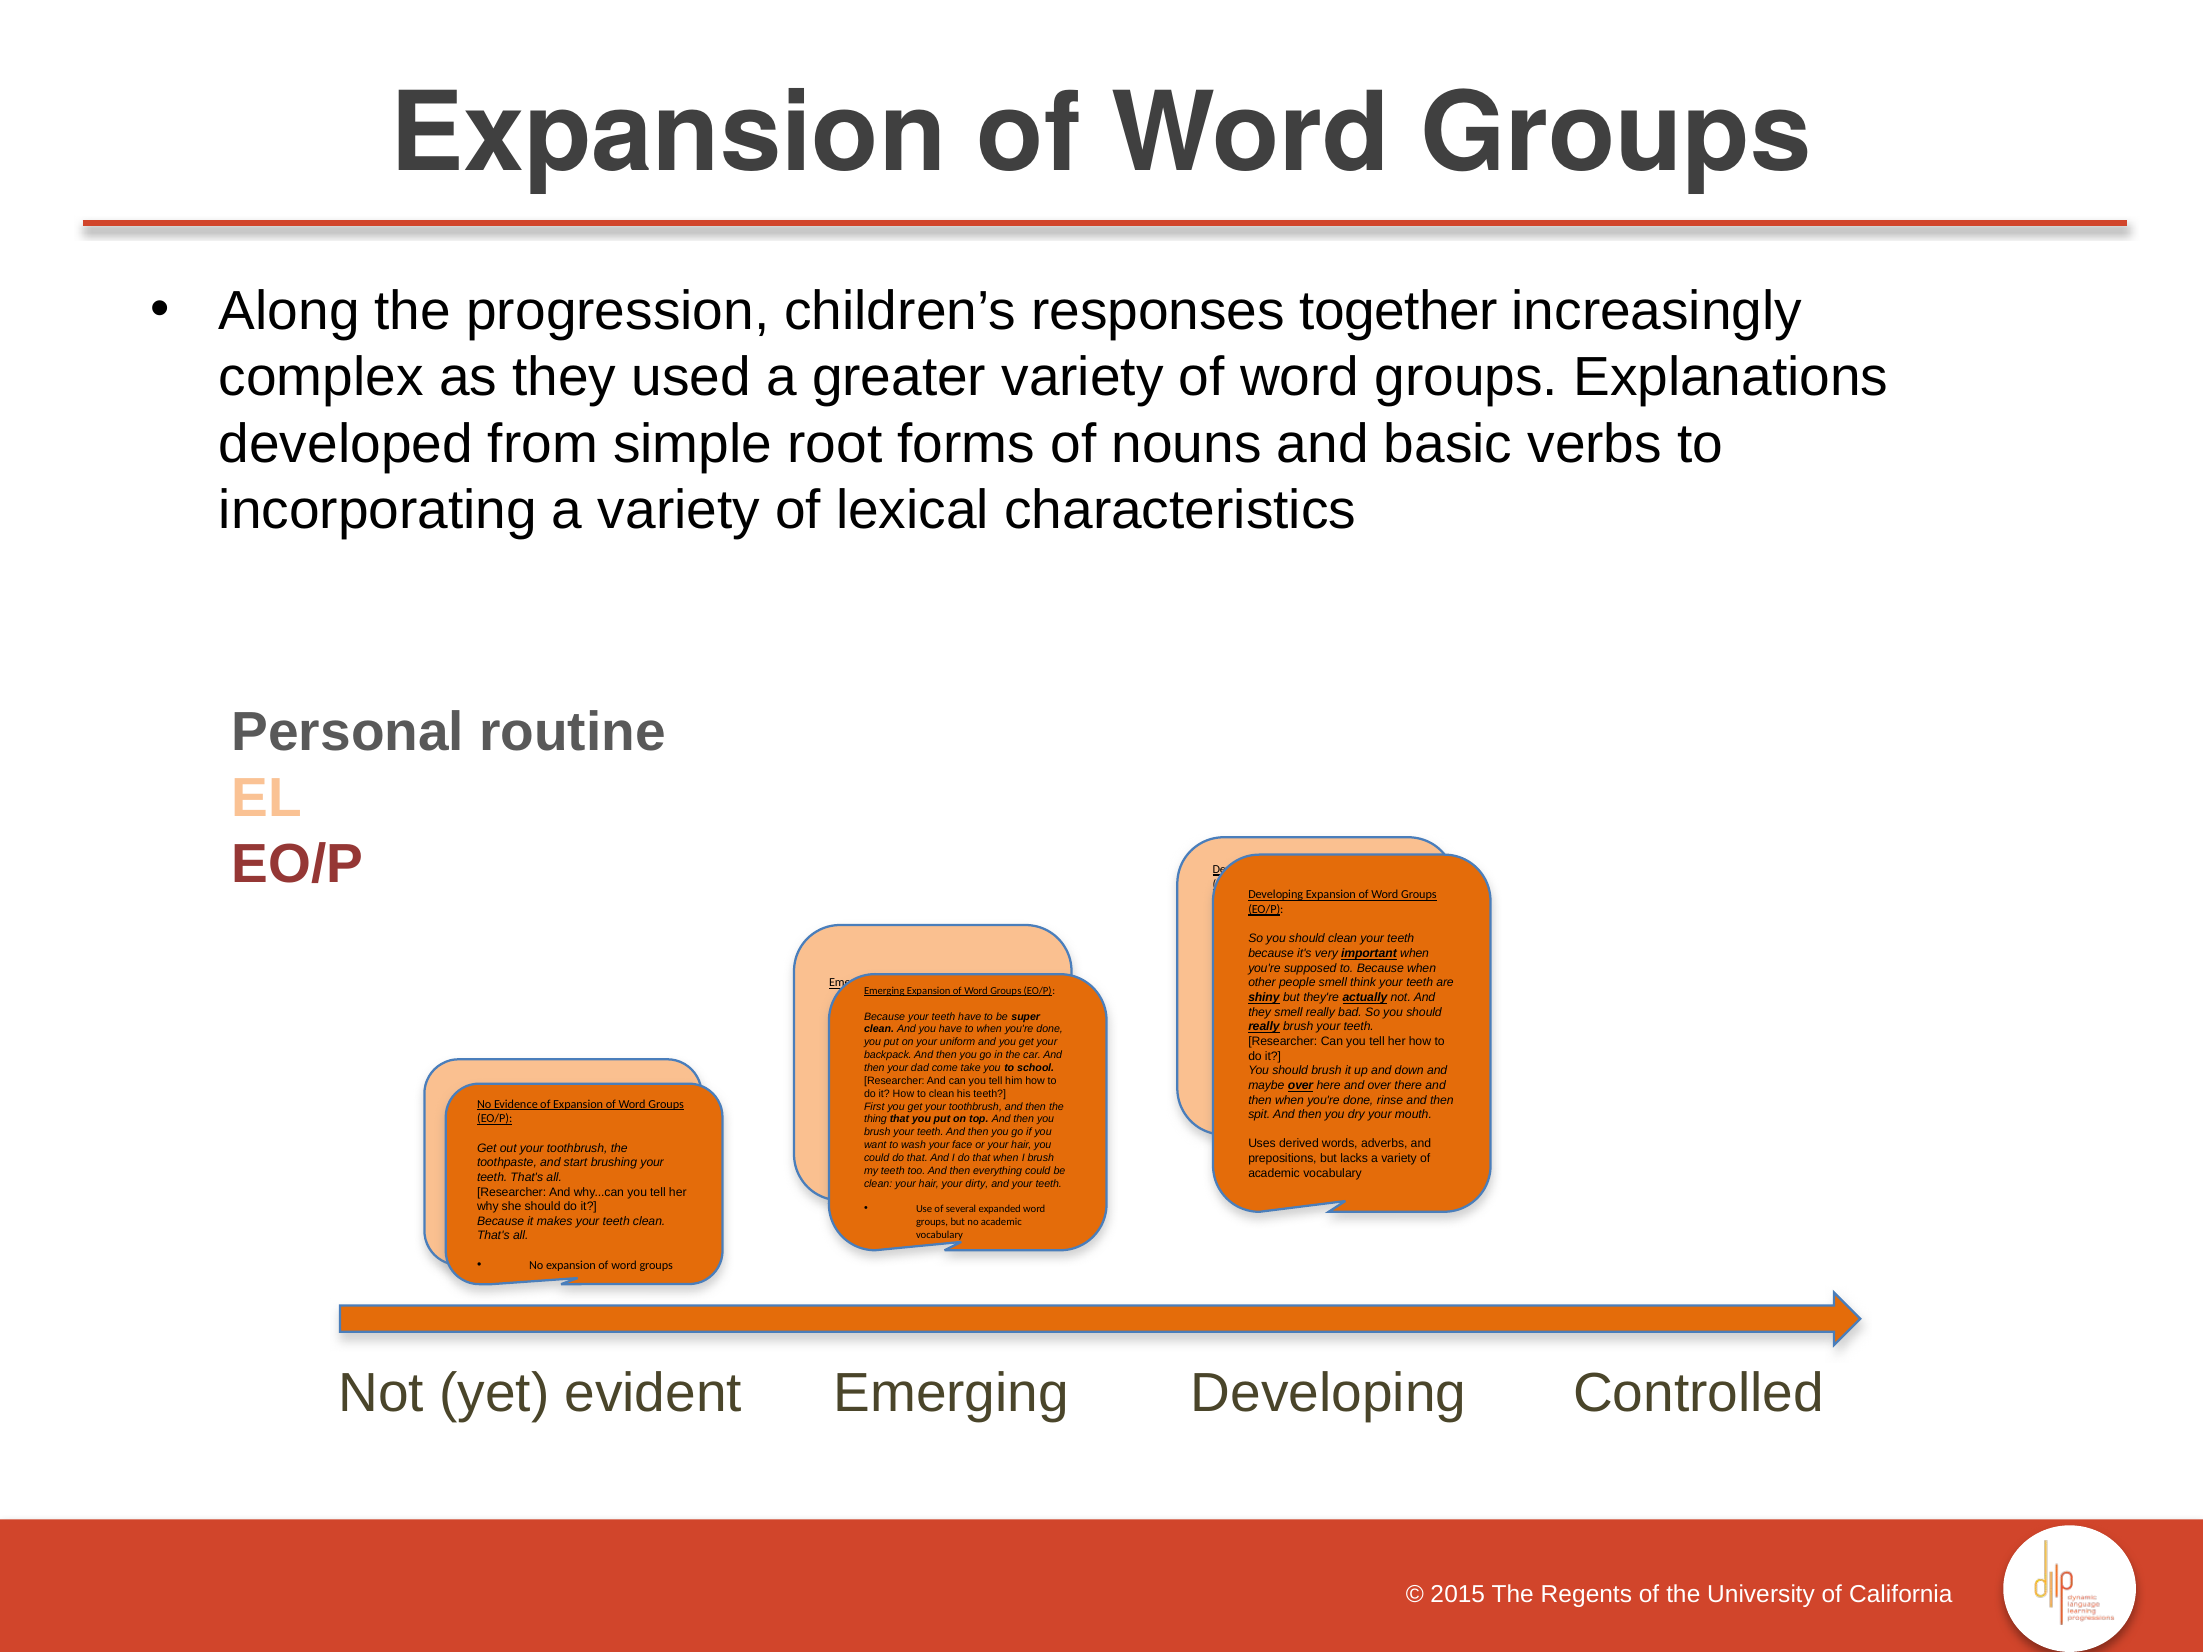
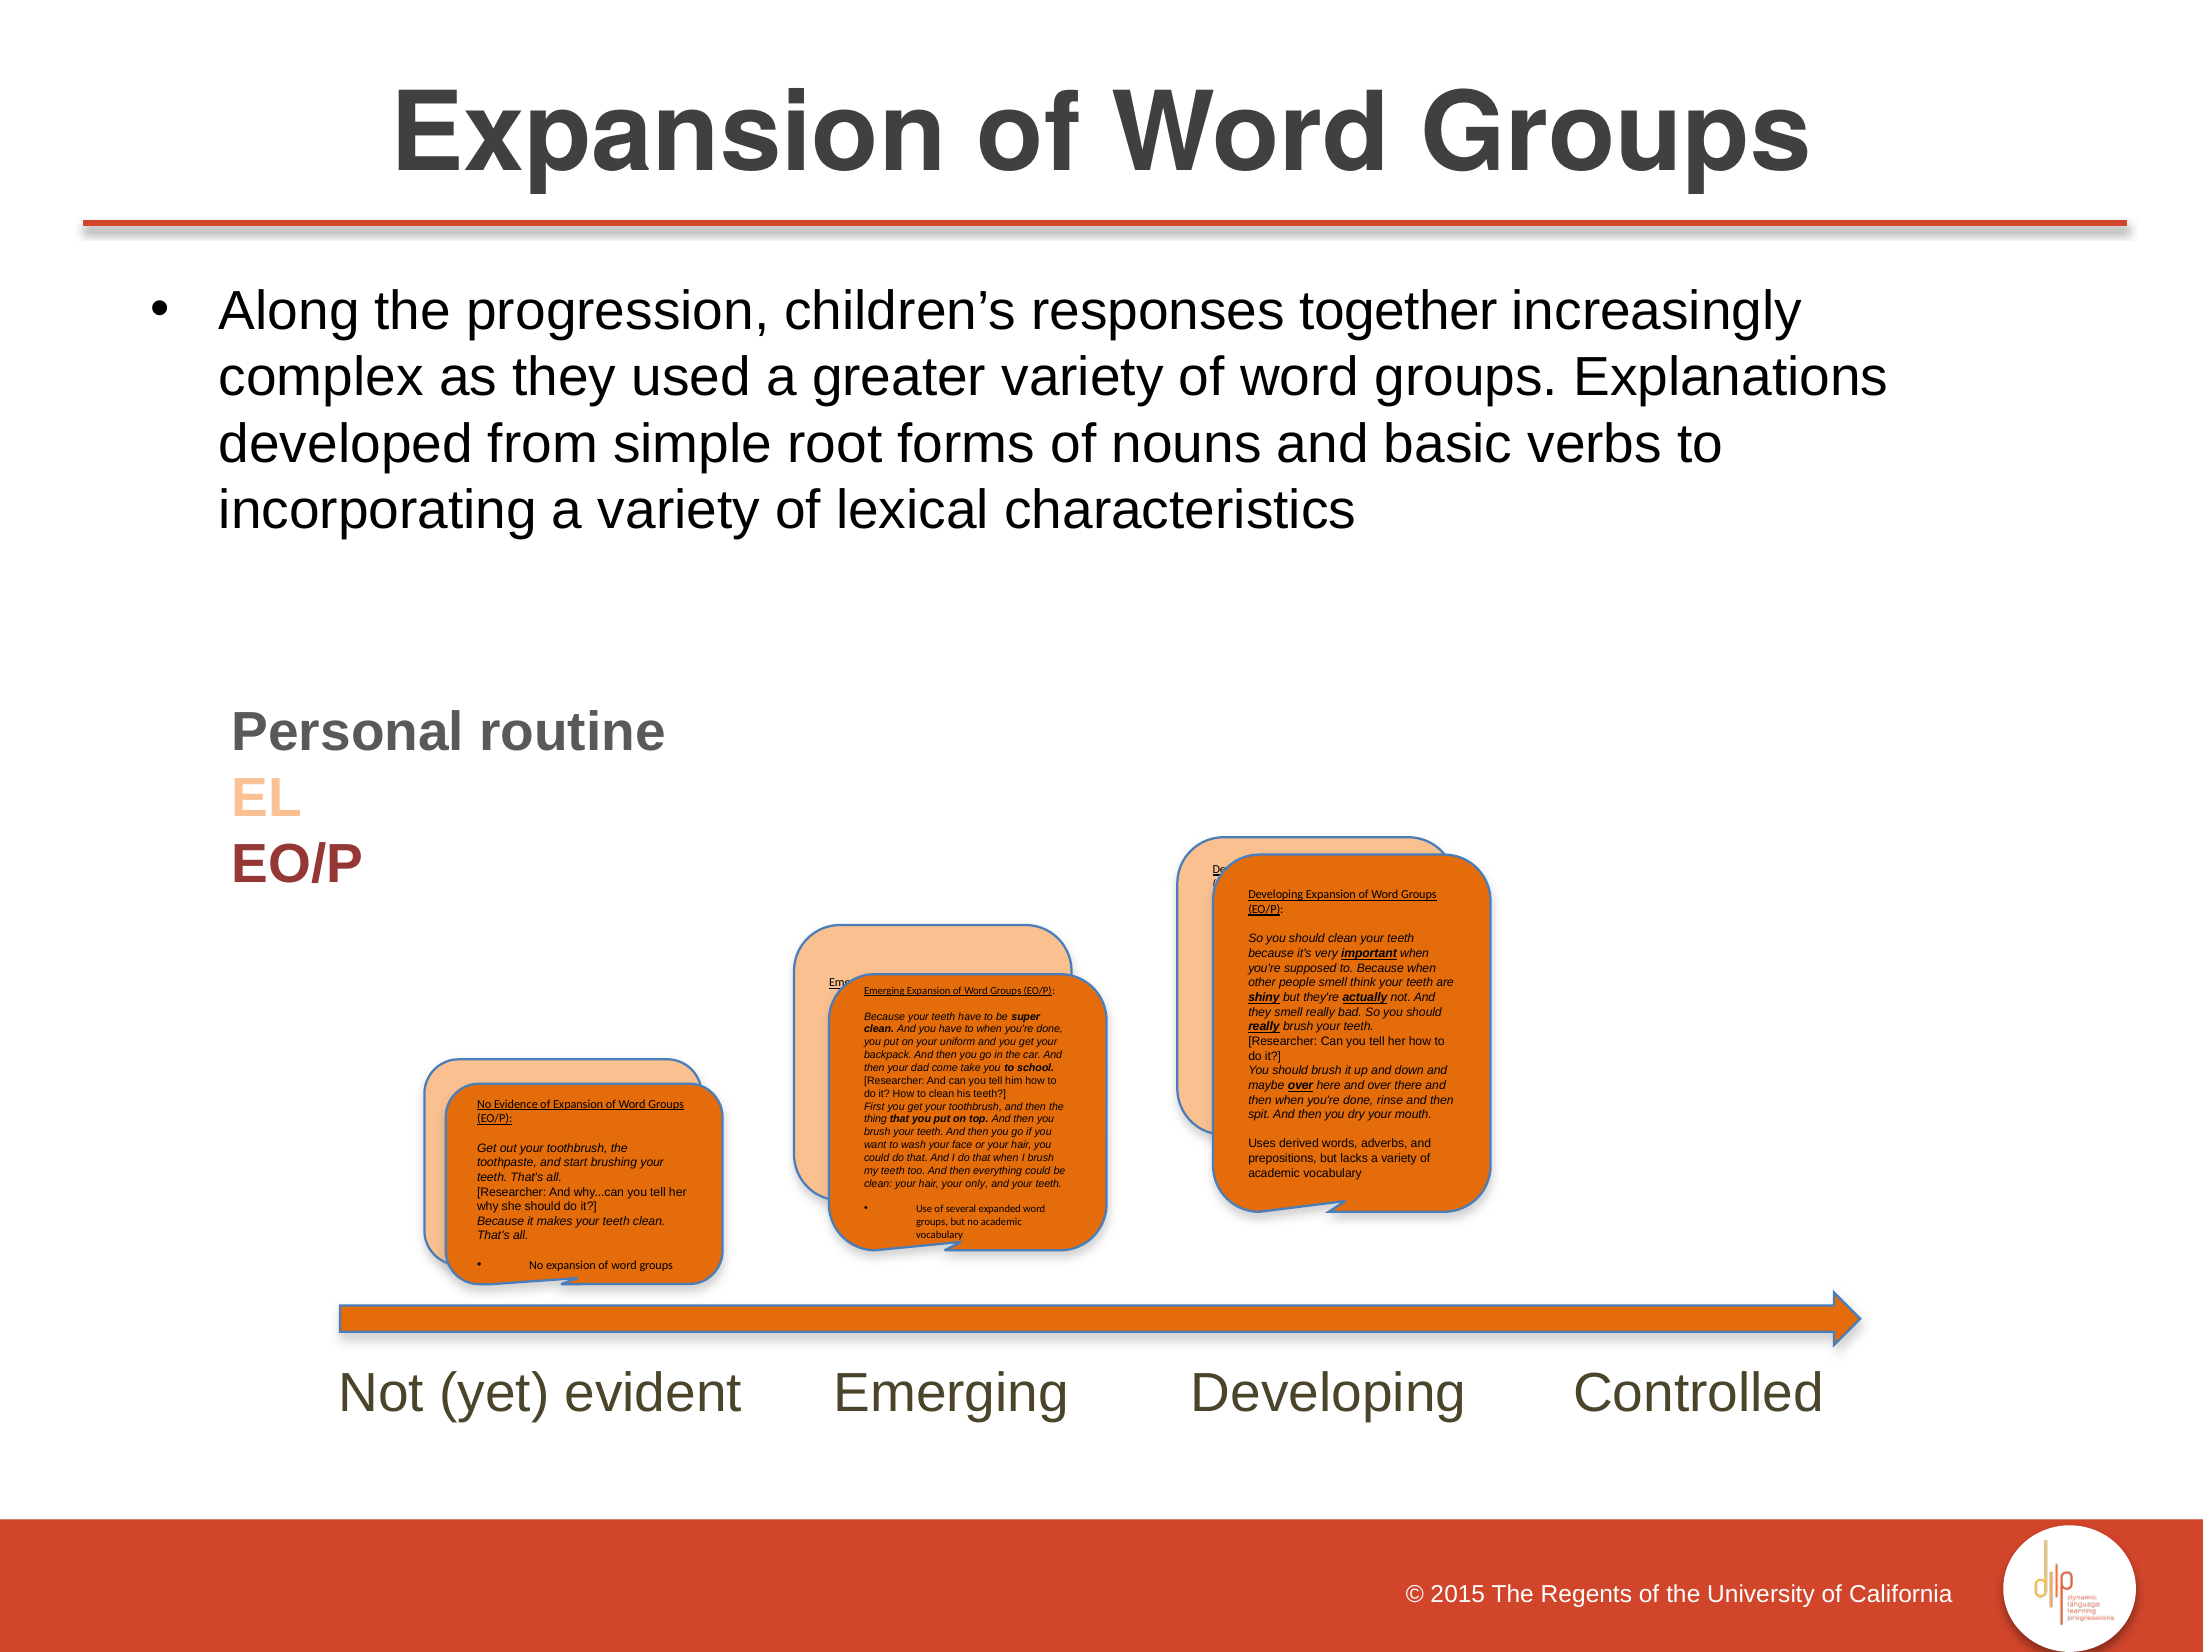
dirty: dirty -> only (977, 1184)
